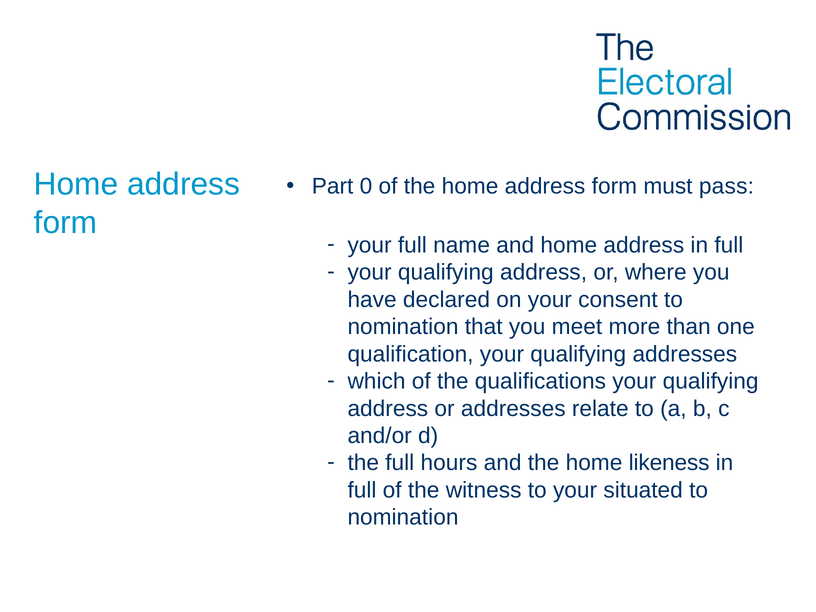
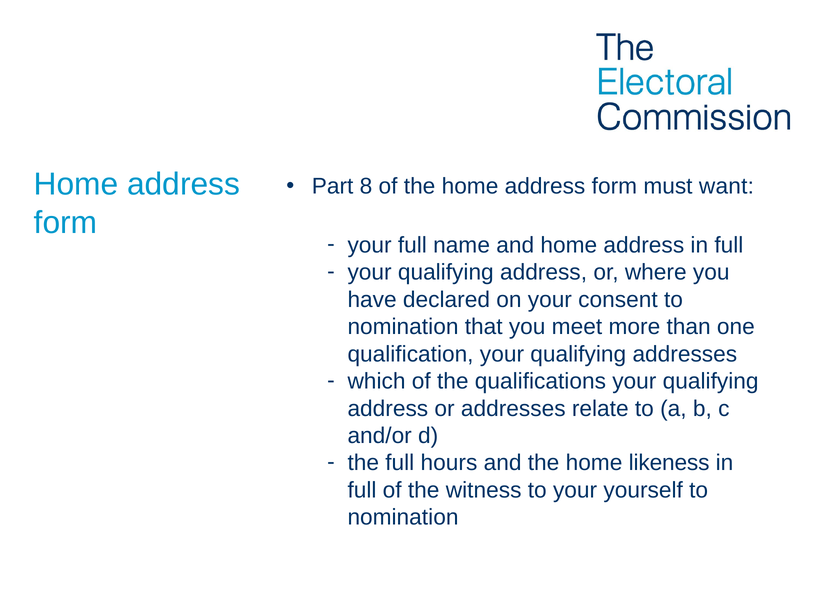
0: 0 -> 8 (366, 186)
pass: pass -> want (726, 186)
situated: situated -> yourself (643, 490)
